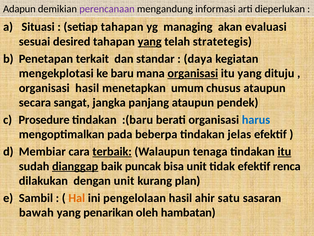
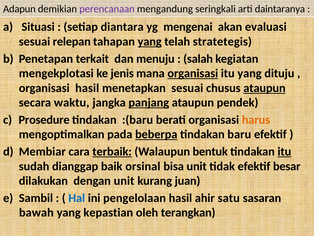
informasi: informasi -> seringkali (215, 9)
dieperlukan: dieperlukan -> daintaranya (280, 9)
setiap tahapan: tahapan -> diantara (122, 27)
managing: managing -> mengenai (188, 27)
desired: desired -> relepan (72, 42)
standar: standar -> menuju (155, 59)
daya: daya -> salah (198, 59)
baru: baru -> jenis (122, 73)
menetapkan umum: umum -> sesuai (187, 88)
ataupun underline: none -> present (264, 88)
sangat: sangat -> waktu (72, 102)
panjang underline: none -> present (149, 102)
harus colour: blue -> orange (256, 120)
beberpa underline: none -> present (156, 134)
jelas: jelas -> baru (239, 134)
tenaga: tenaga -> bentuk (210, 151)
dianggap underline: present -> none (75, 166)
puncak: puncak -> orsinal (143, 166)
renca: renca -> besar (287, 166)
plan: plan -> juan (188, 180)
Hal colour: orange -> blue (77, 198)
penarikan: penarikan -> kepastian (108, 212)
hambatan: hambatan -> terangkan (188, 212)
